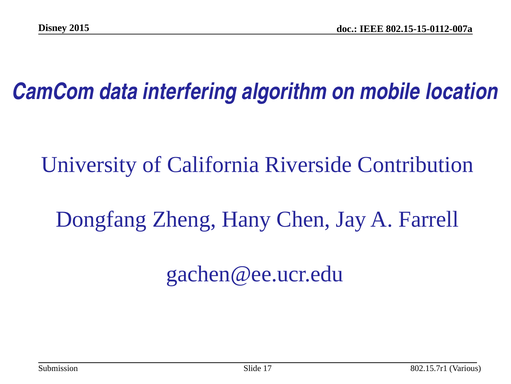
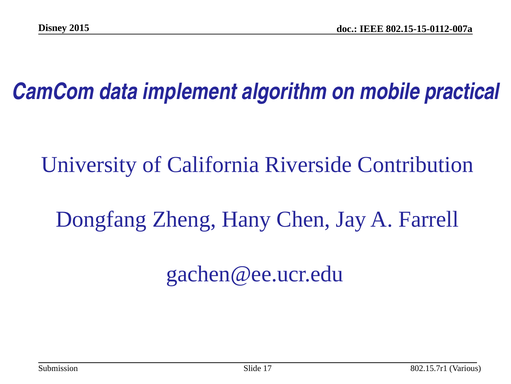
interfering: interfering -> implement (190, 92)
location: location -> practical (462, 92)
